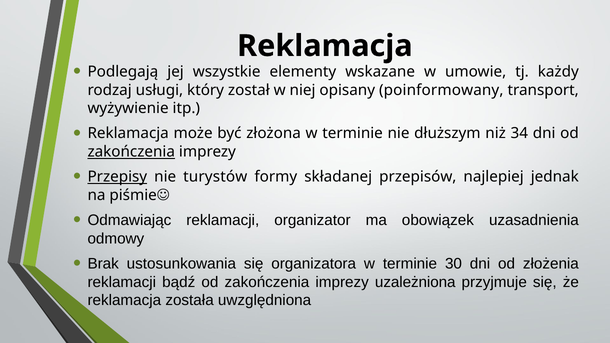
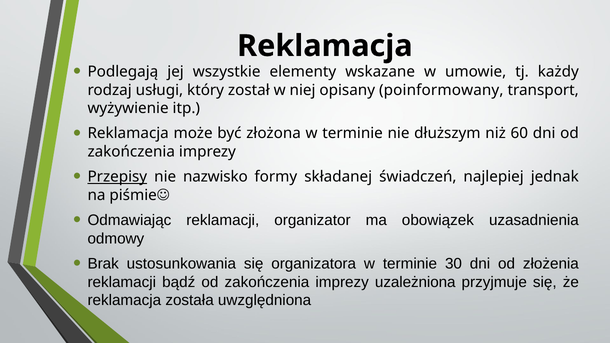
34: 34 -> 60 (519, 134)
zakończenia underline: present -> none (131, 152)
turystów: turystów -> nazwisko (215, 177)
przepisów: przepisów -> świadczeń (418, 177)
